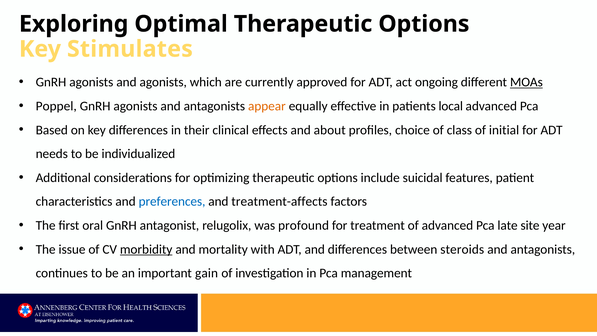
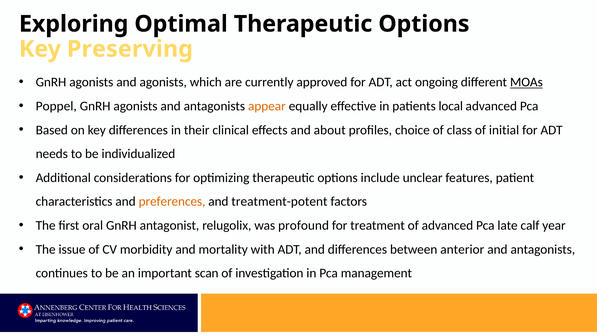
Stimulates: Stimulates -> Preserving (130, 49)
suicidal: suicidal -> unclear (423, 178)
preferences colour: blue -> orange (172, 201)
treatment-affects: treatment-affects -> treatment-potent (279, 201)
site: site -> calf (530, 225)
morbidity underline: present -> none (146, 249)
steroids: steroids -> anterior (462, 249)
gain: gain -> scan (207, 273)
